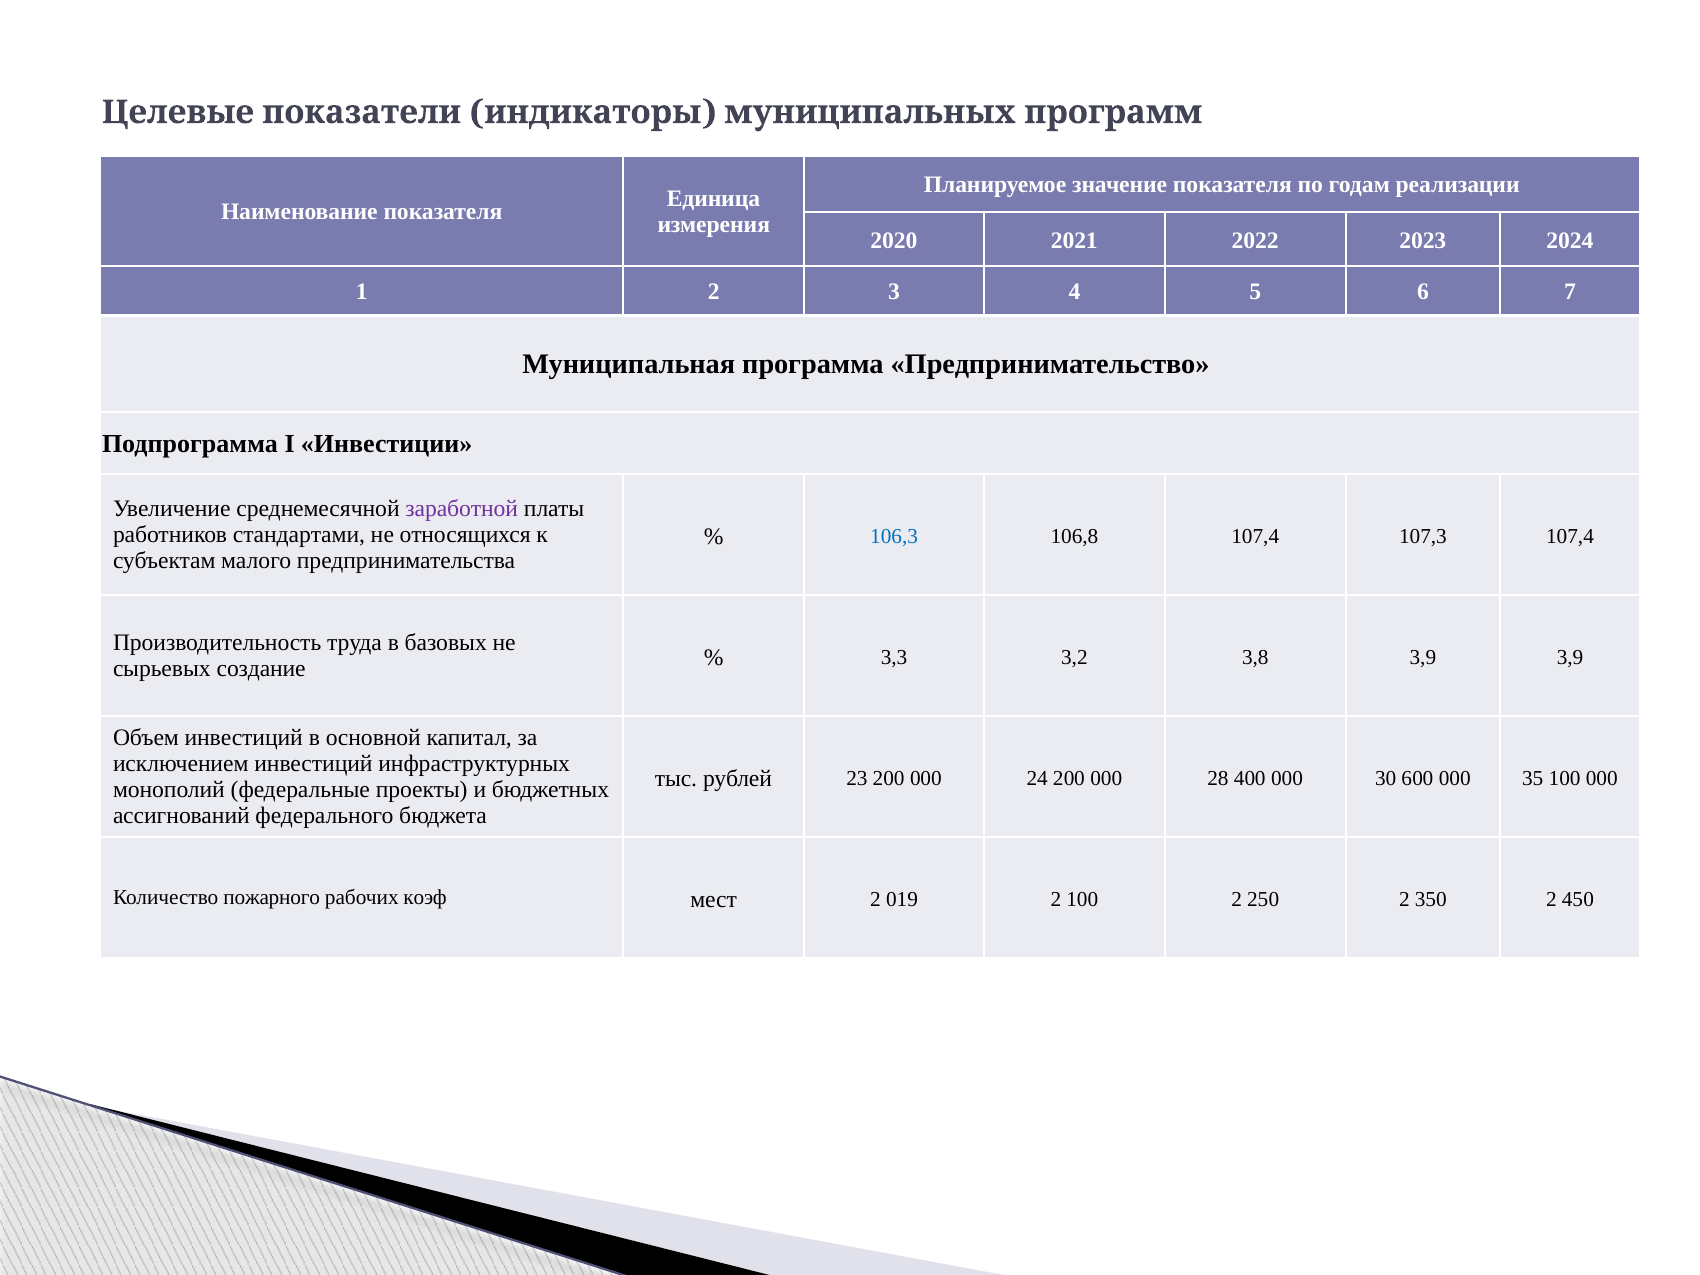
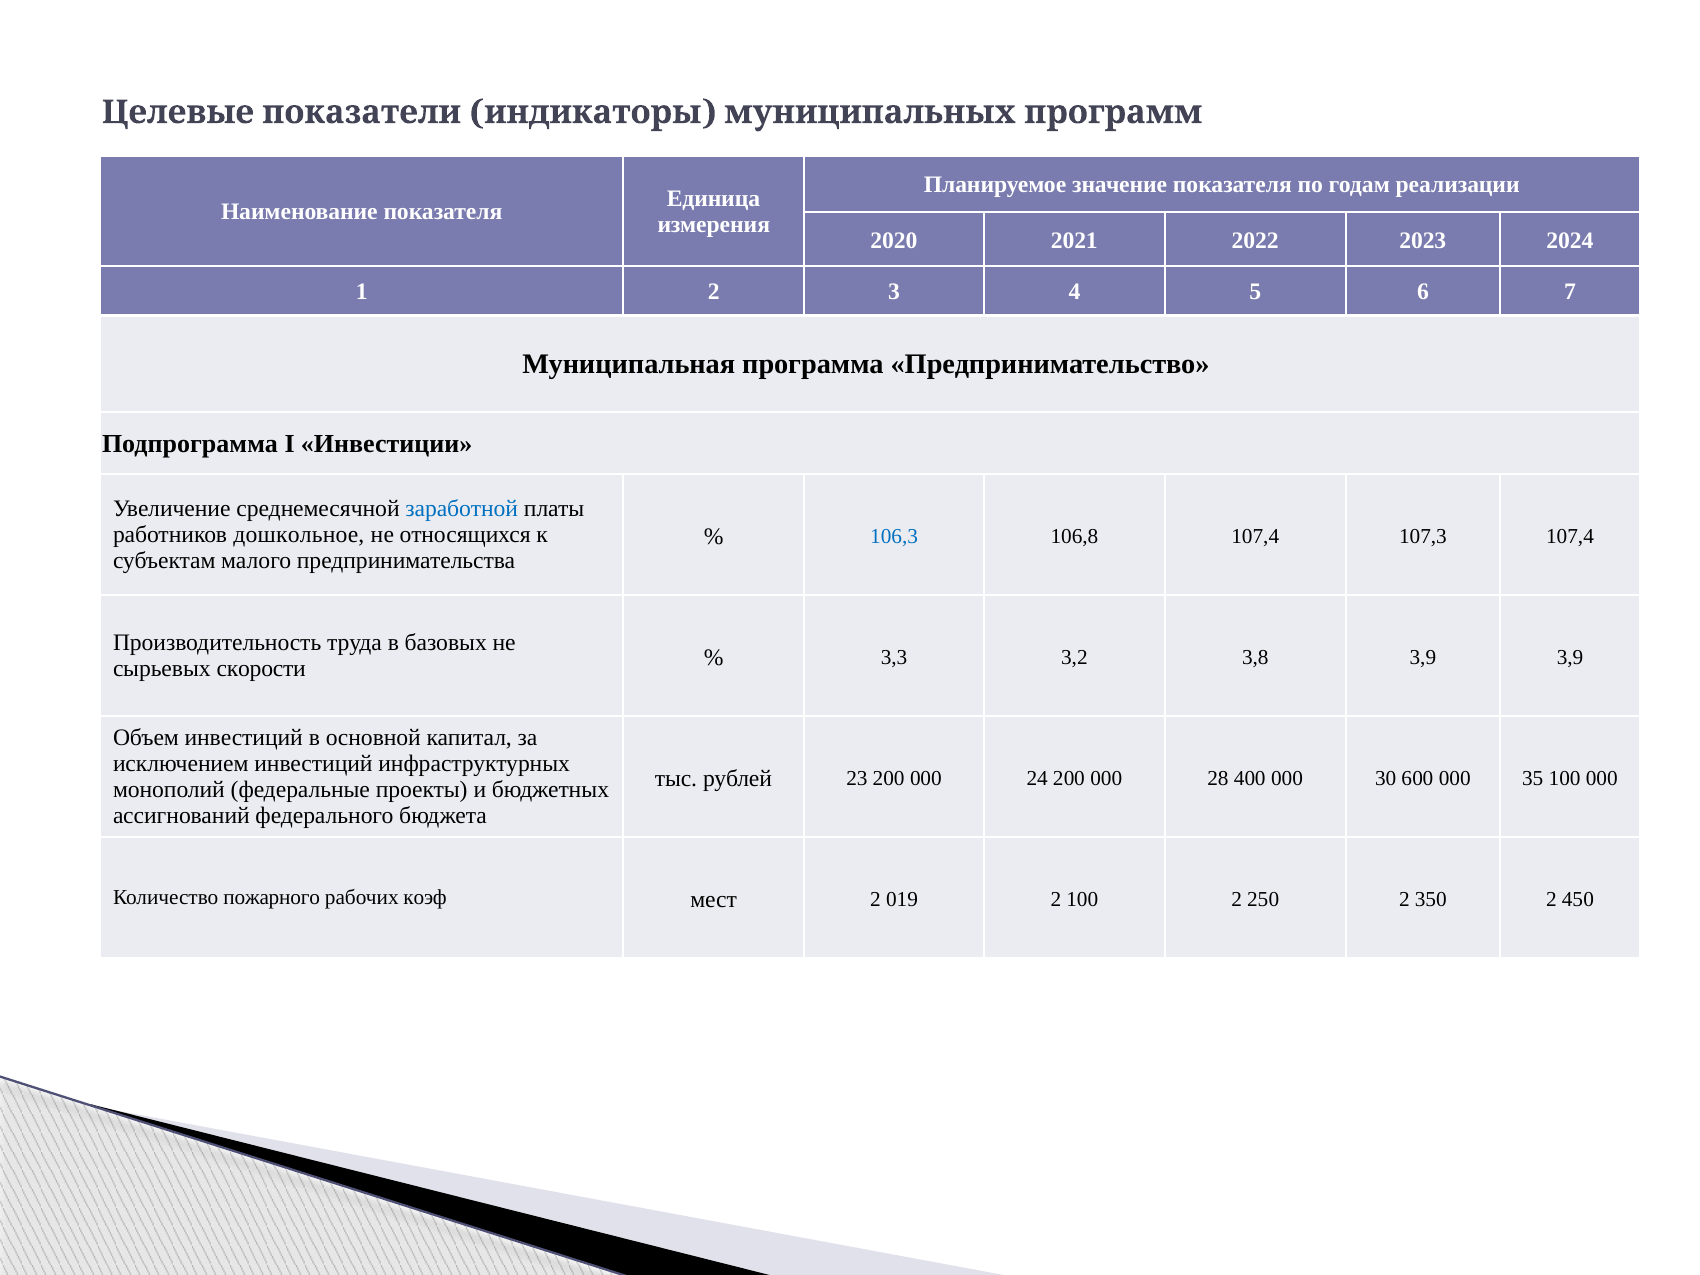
заработной colour: purple -> blue (462, 508)
стандартами: стандартами -> дошкольное (299, 534)
создание: создание -> скорости (261, 668)
